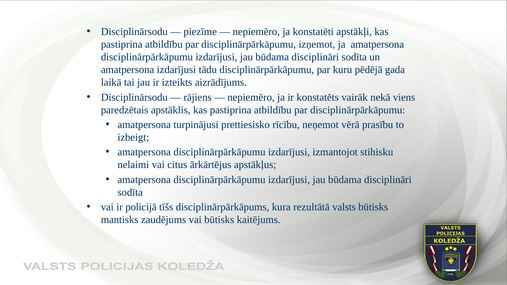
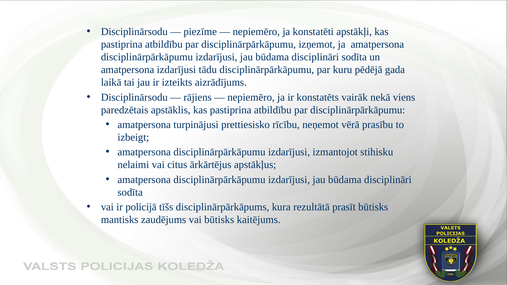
valsts: valsts -> prasīt (344, 207)
